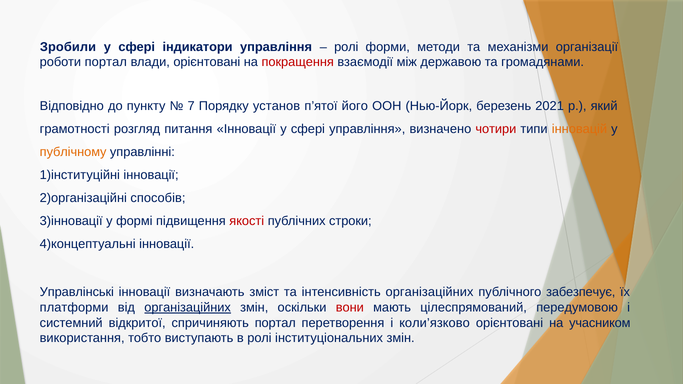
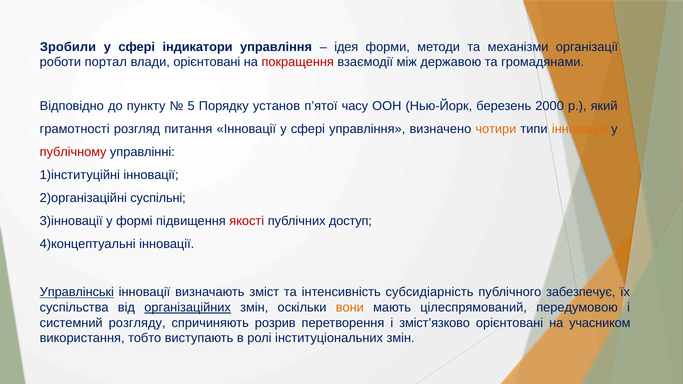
ролі: ролі -> ідея (346, 47)
7: 7 -> 5 (191, 106)
його: його -> часу (355, 106)
2021: 2021 -> 2000 (550, 106)
чотири colour: red -> orange (496, 129)
публічному colour: orange -> red (73, 152)
способів: способів -> суспільні (158, 198)
строки: строки -> доступ (350, 221)
Управлінські underline: none -> present (77, 292)
інтенсивність організаційних: організаційних -> субсидіарність (430, 292)
платформи: платформи -> суспільства (74, 308)
вони colour: red -> orange (350, 308)
відкритої: відкритої -> розгляду (137, 323)
спричиняють портал: портал -> розрив (275, 323)
коли’язково: коли’язково -> зміст’язково (435, 323)
